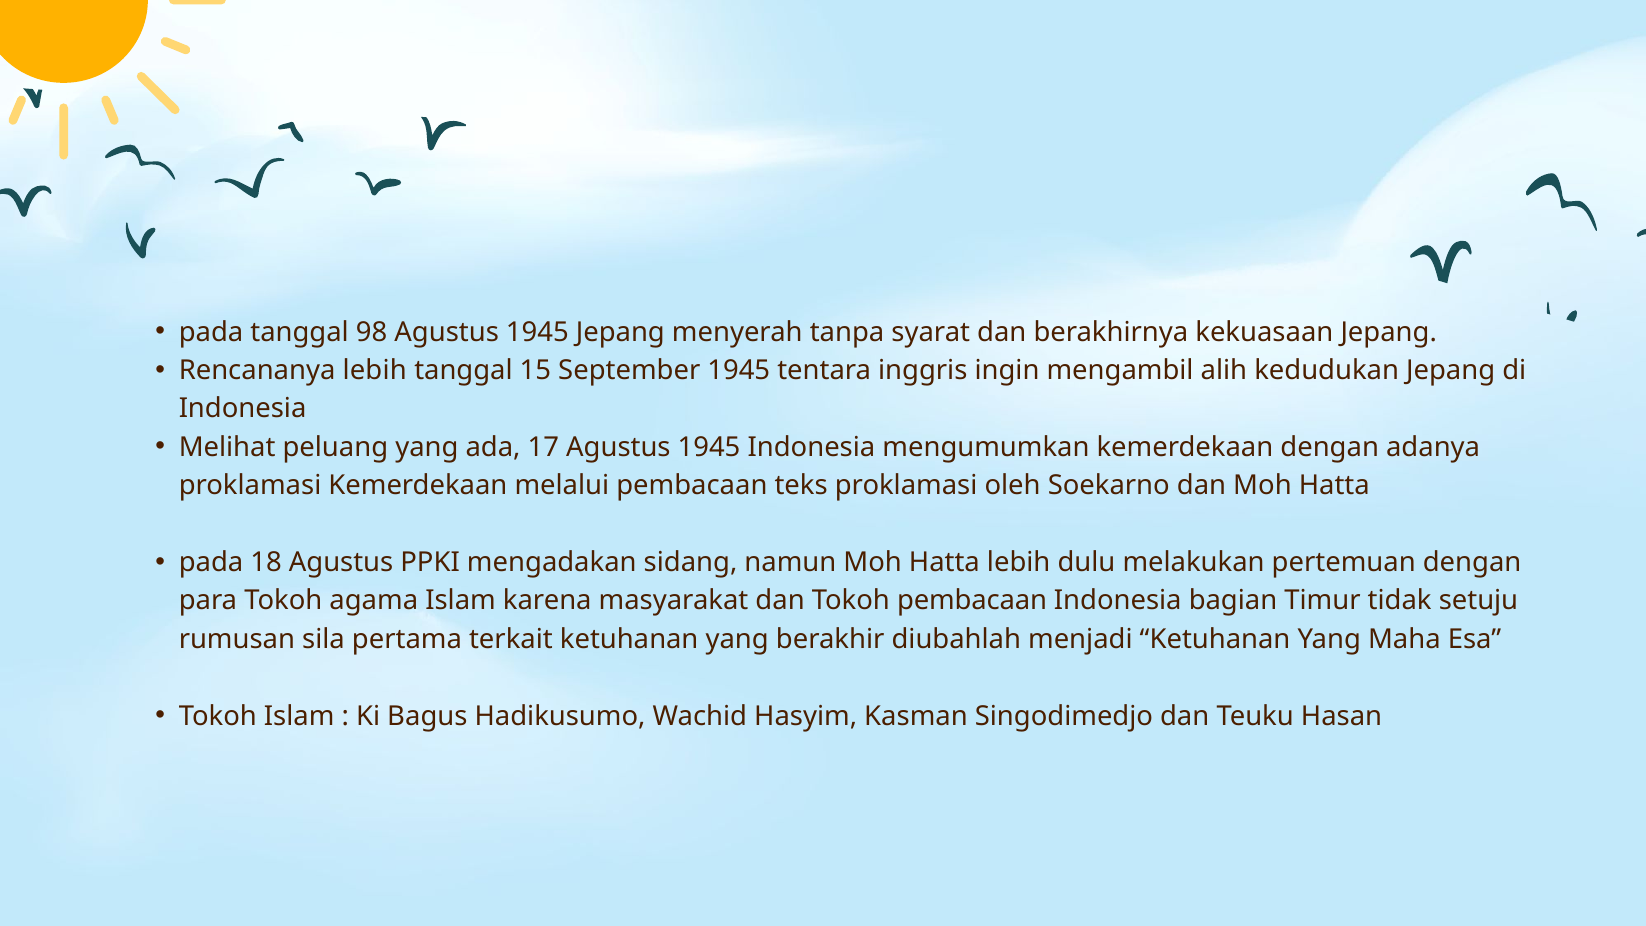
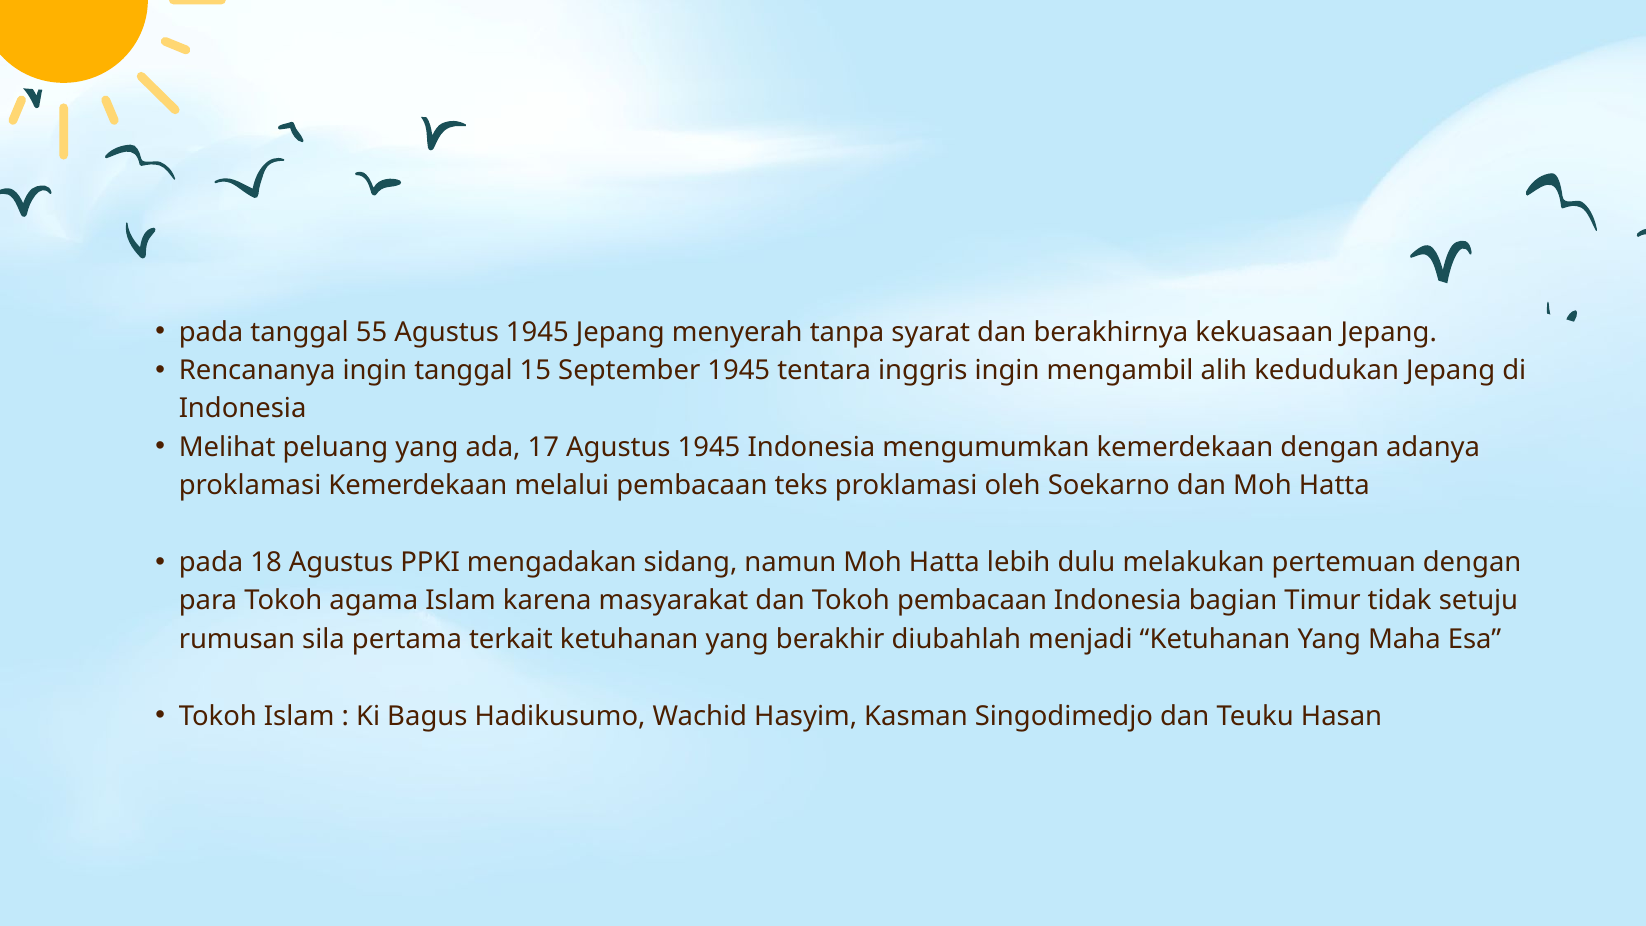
98: 98 -> 55 (372, 332)
Rencananya lebih: lebih -> ingin (375, 370)
